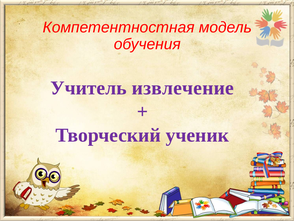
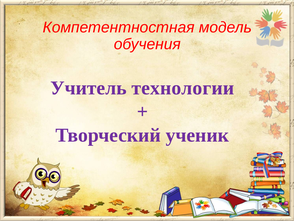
извлечение: извлечение -> технологии (183, 88)
